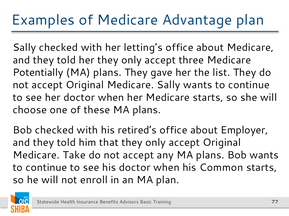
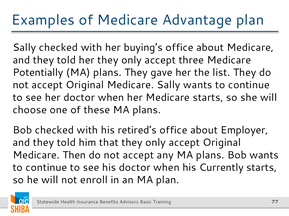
letting’s: letting’s -> buying’s (143, 48)
Take: Take -> Then (74, 156)
Common: Common -> Currently (221, 168)
